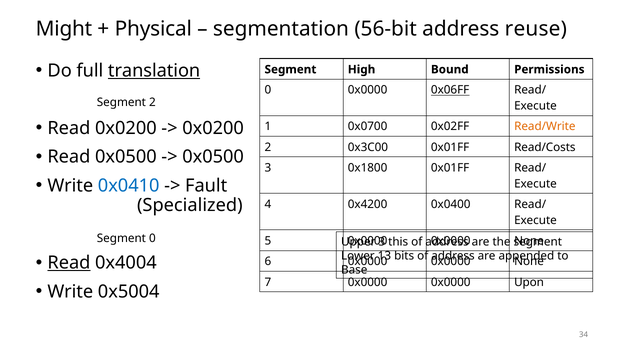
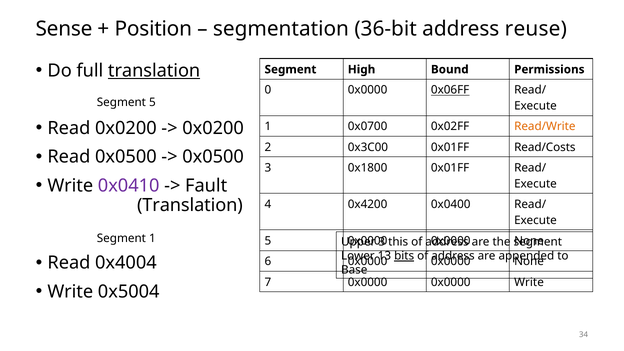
Might: Might -> Sense (64, 29)
Physical: Physical -> Position (153, 29)
56-bit: 56-bit -> 36-bit (386, 29)
Segment 2: 2 -> 5 (152, 102)
0x0410 colour: blue -> purple (129, 186)
Specialized: Specialized -> Translation (190, 205)
Segment 0: 0 -> 1 (152, 238)
bits underline: none -> present (404, 256)
Read underline: present -> none (69, 263)
0x0000 Upon: Upon -> Write (529, 282)
